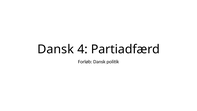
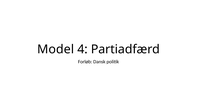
Dansk: Dansk -> Model (56, 49)
